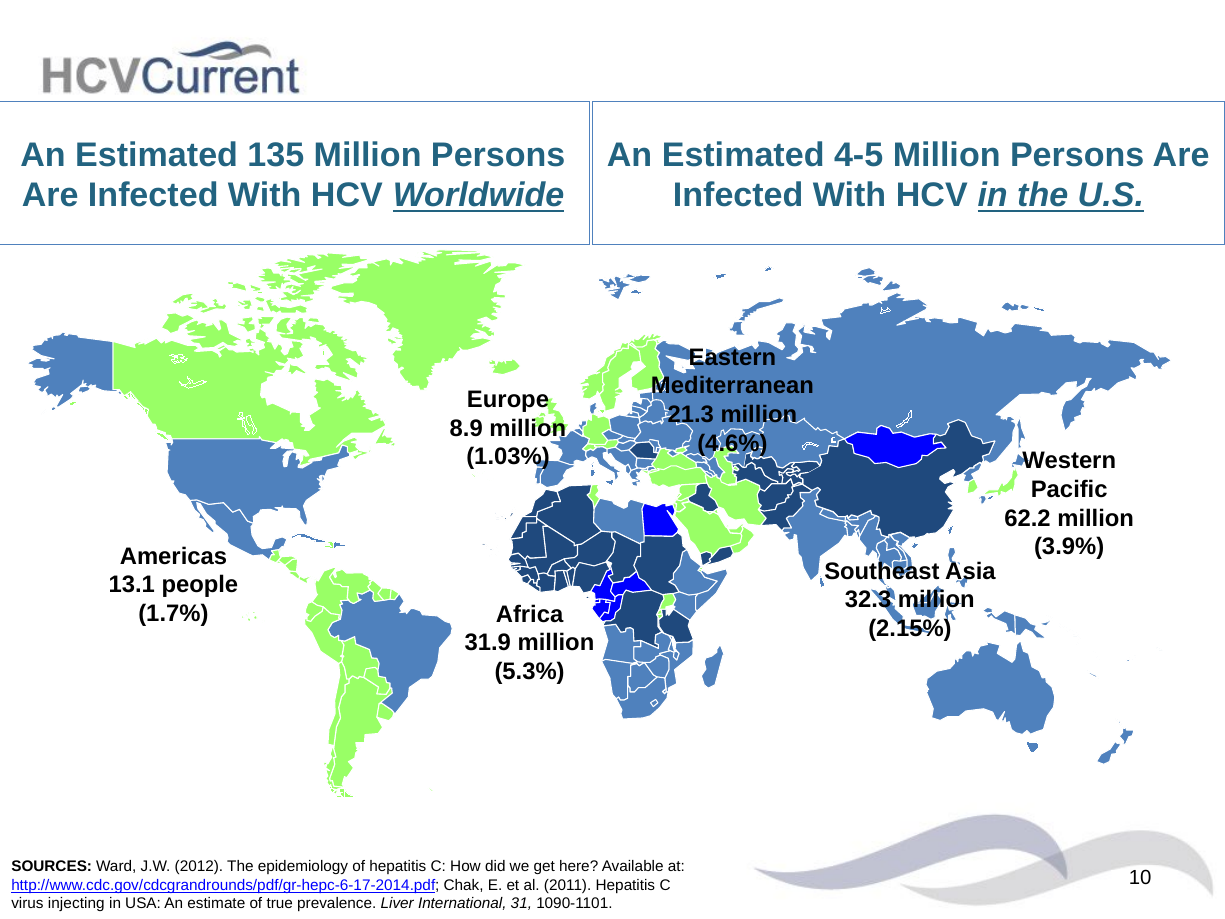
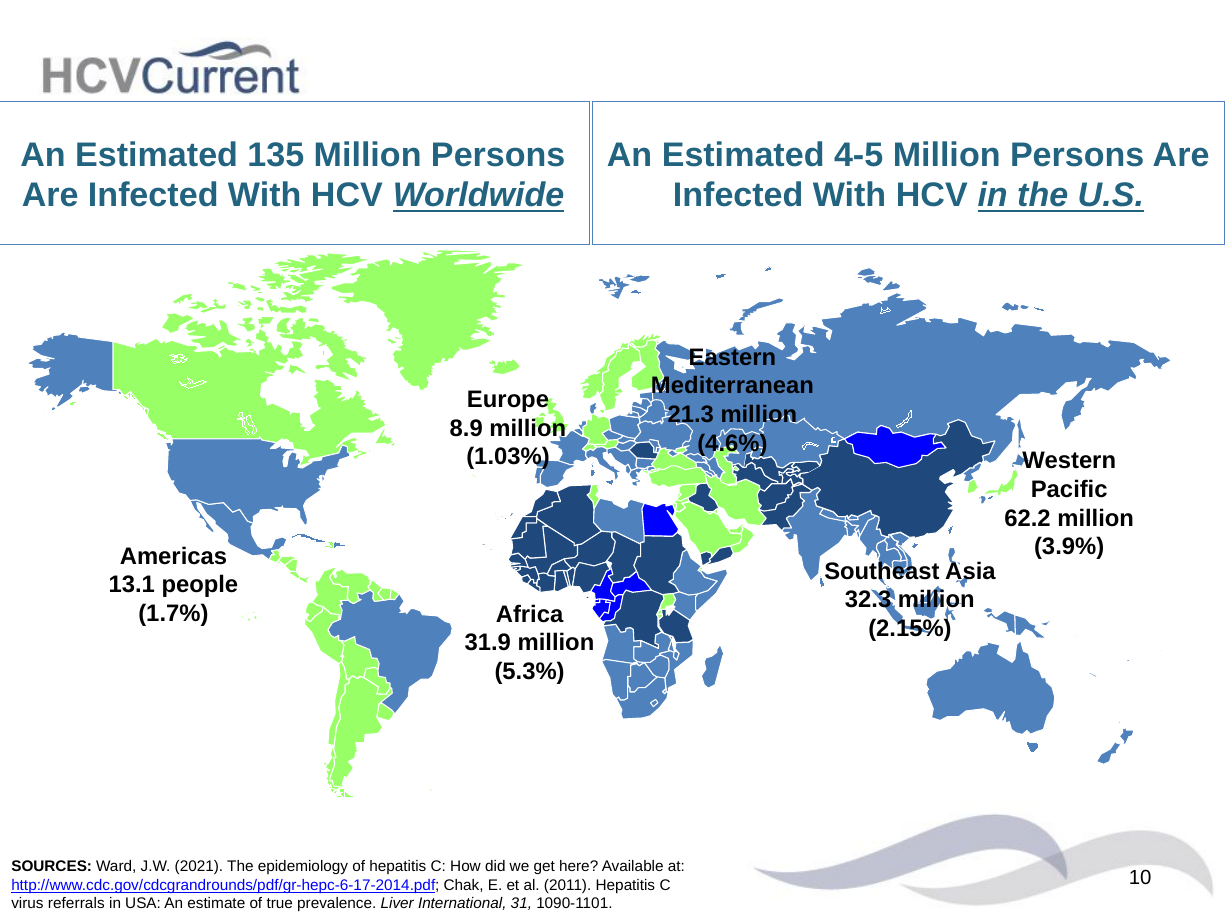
2012: 2012 -> 2021 (199, 867)
injecting: injecting -> referrals (76, 903)
